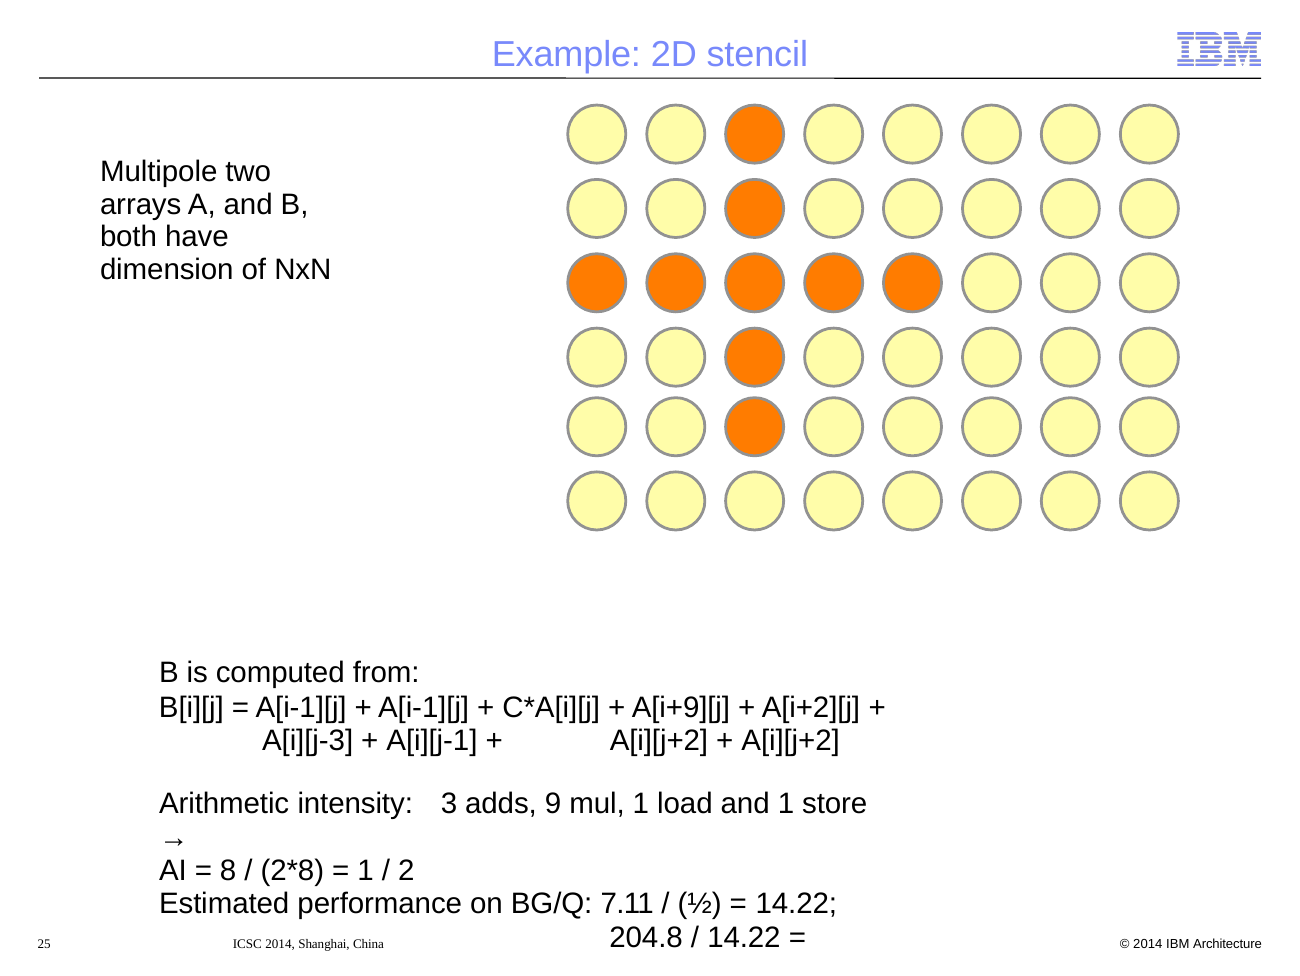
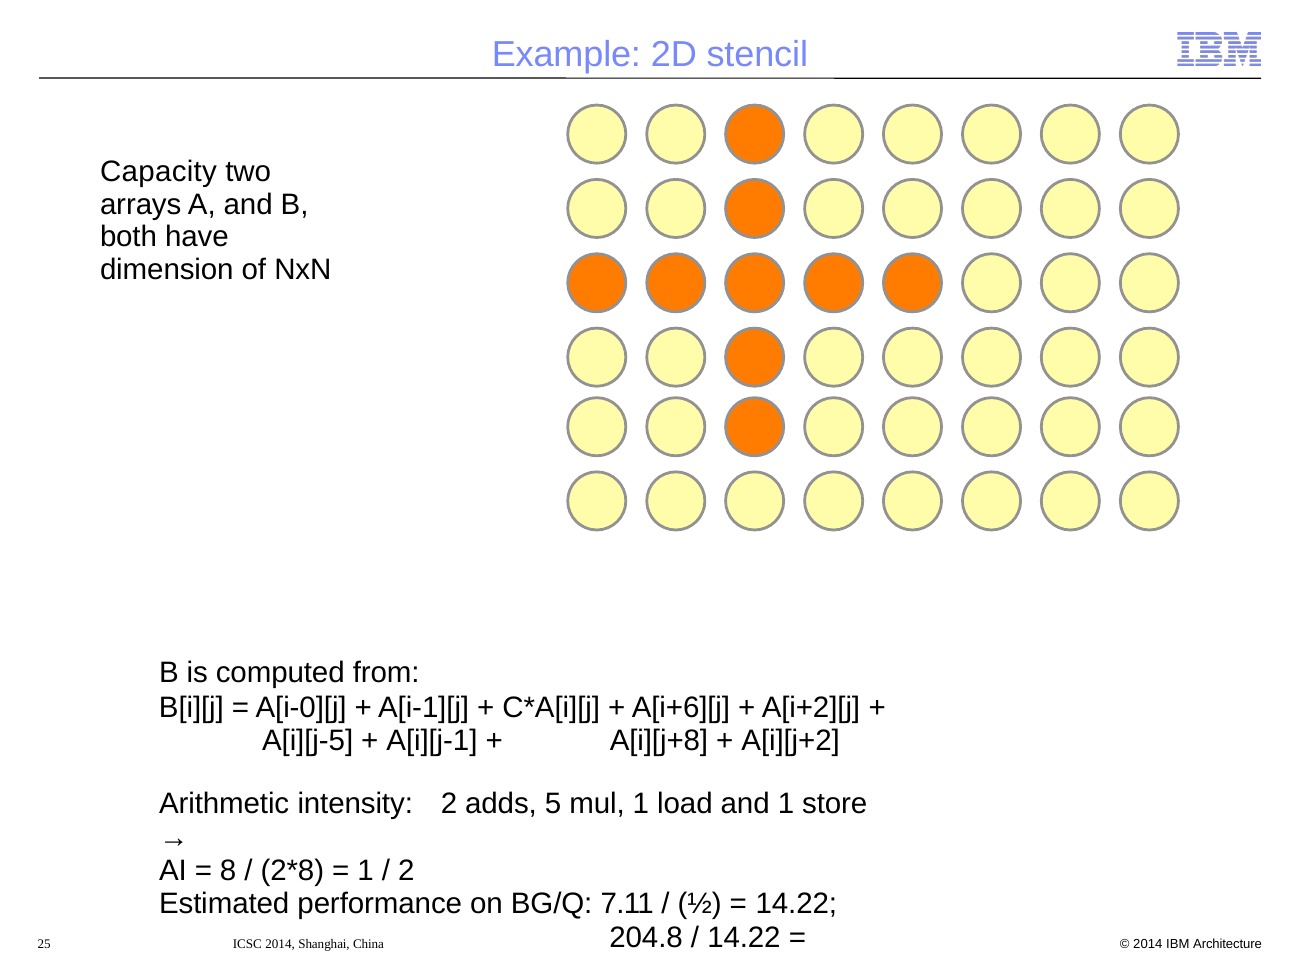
Multipole: Multipole -> Capacity (159, 171)
A[i-1][j: A[i-1][j -> A[i-0][j (301, 707)
A[i+9][j: A[i+9][j -> A[i+6][j (681, 707)
A[i][j-3: A[i][j-3 -> A[i][j-5 (308, 740)
A[i][j+2: A[i][j+2 -> A[i][j+8 (659, 740)
intensity 3: 3 -> 2 (449, 803)
9: 9 -> 5 (553, 803)
